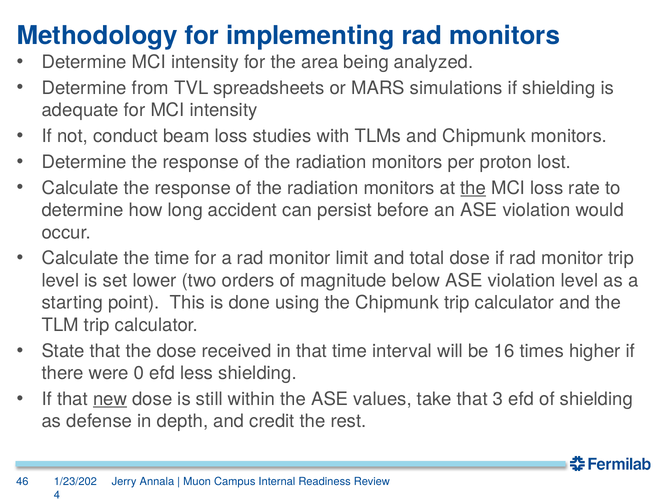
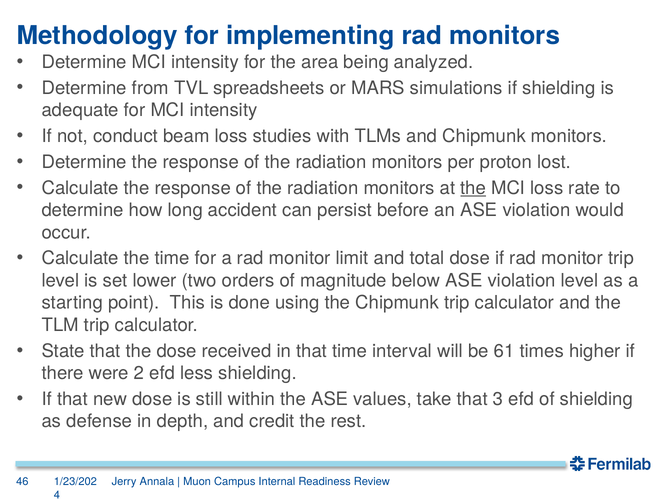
16: 16 -> 61 (504, 351)
0: 0 -> 2 (139, 373)
new underline: present -> none (110, 399)
